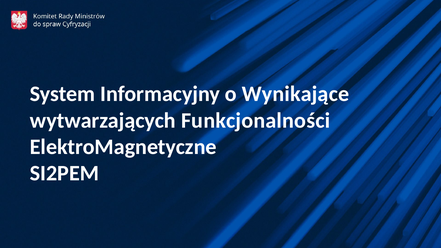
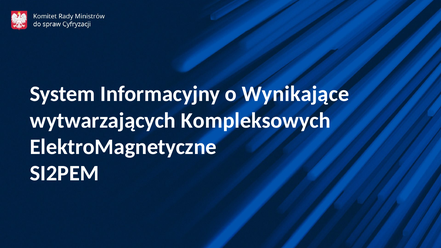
Funkcjonalności: Funkcjonalności -> Kompleksowych (256, 120)
